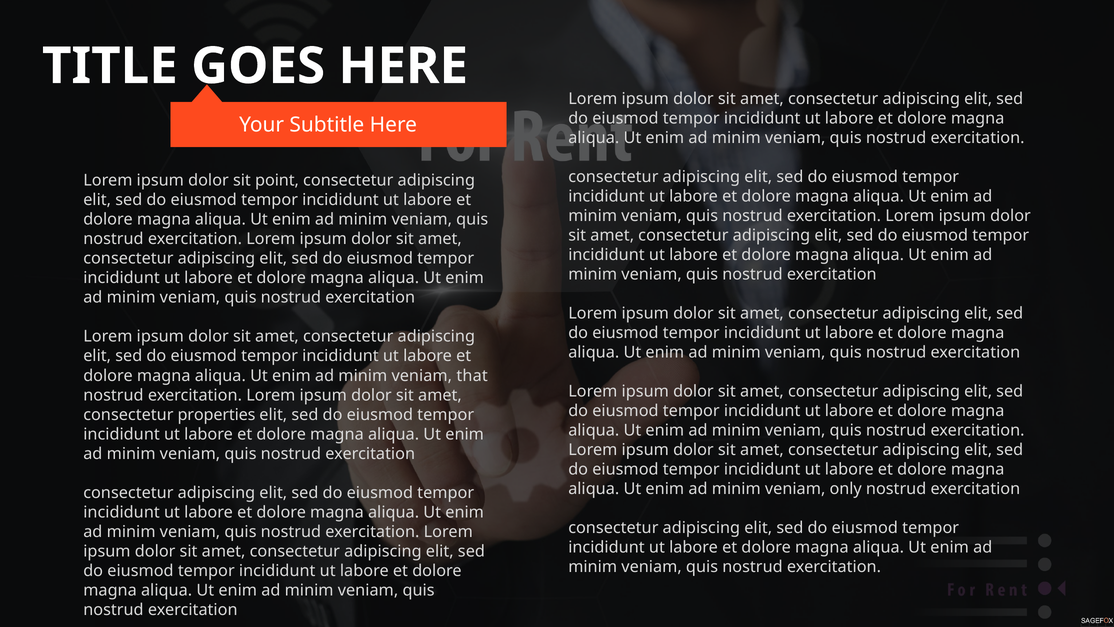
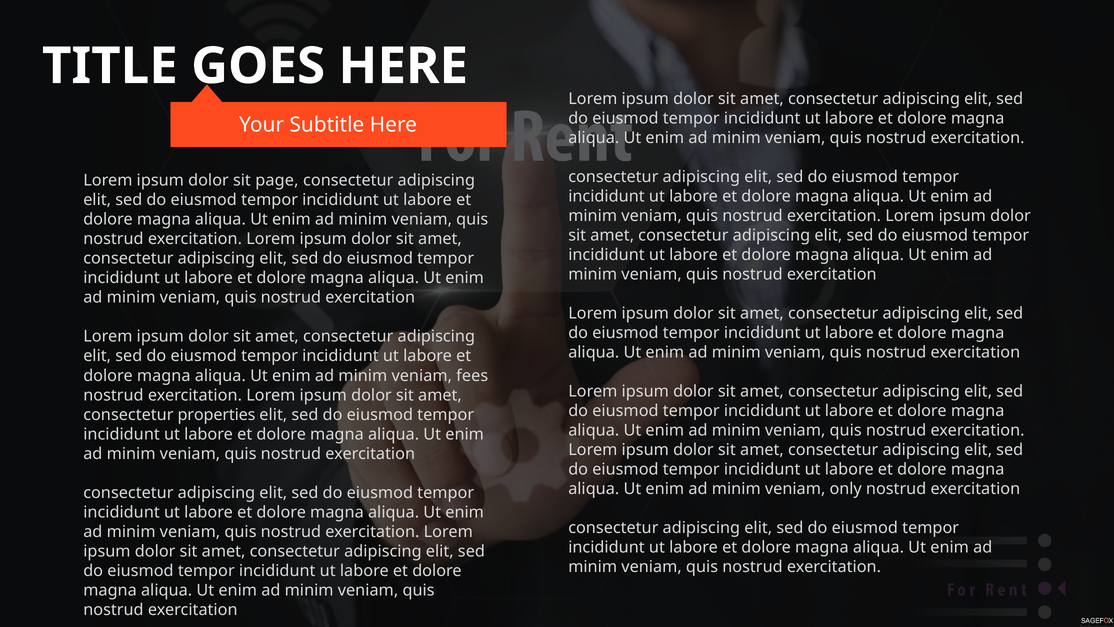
point: point -> page (277, 180)
that: that -> fees (472, 375)
